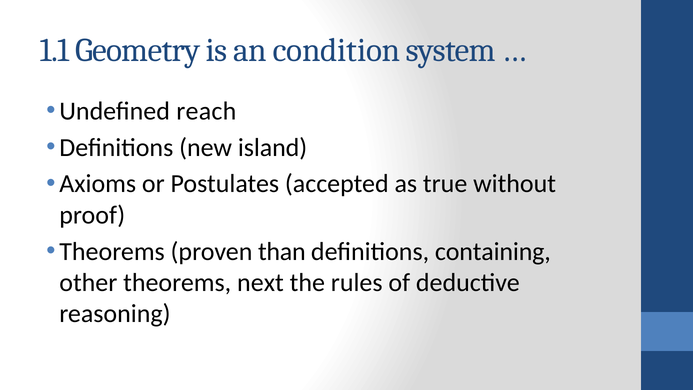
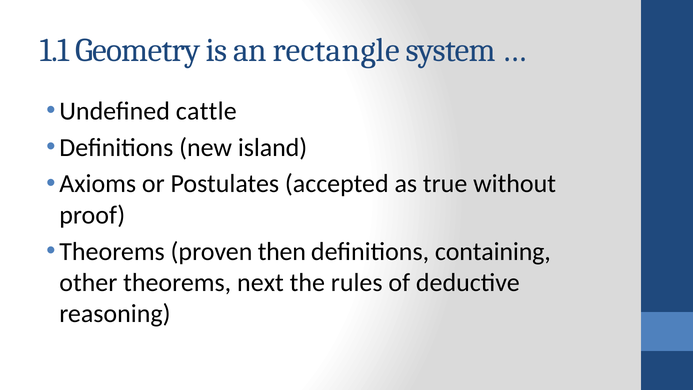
condition: condition -> rectangle (336, 50)
reach: reach -> cattle (206, 111)
than: than -> then (282, 251)
